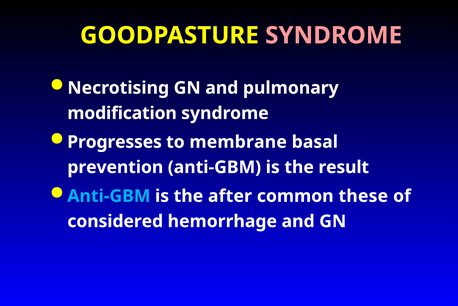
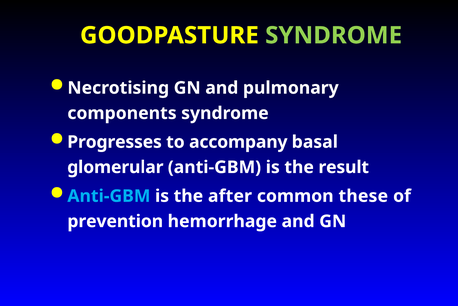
SYNDROME colour: pink -> light green (334, 35)
modification: modification -> components (122, 113)
membrane: membrane -> accompany (238, 142)
prevention: prevention -> glomerular (115, 168)
considered: considered -> prevention (115, 222)
